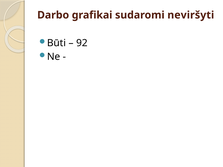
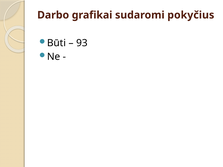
neviršyti: neviršyti -> pokyčius (191, 15)
92: 92 -> 93 (82, 43)
